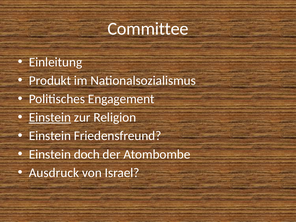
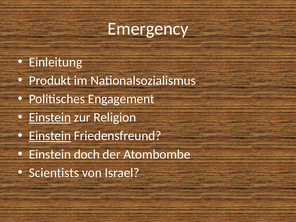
Committee: Committee -> Emergency (148, 29)
Einstein underline: none -> present (50, 136)
Ausdruck: Ausdruck -> Scientists (54, 173)
